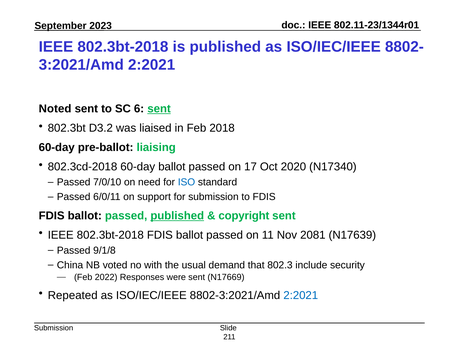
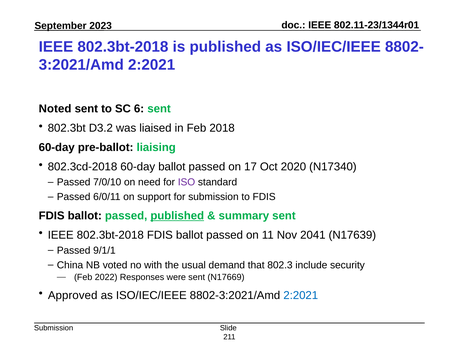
sent underline: present -> none (159, 108)
ISO colour: blue -> purple (187, 182)
copyright: copyright -> summary (244, 215)
2081: 2081 -> 2041 (313, 235)
9/1/8: 9/1/8 -> 9/1/1 (104, 250)
Repeated: Repeated -> Approved (73, 295)
